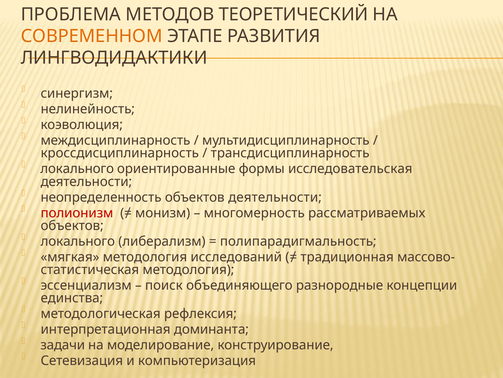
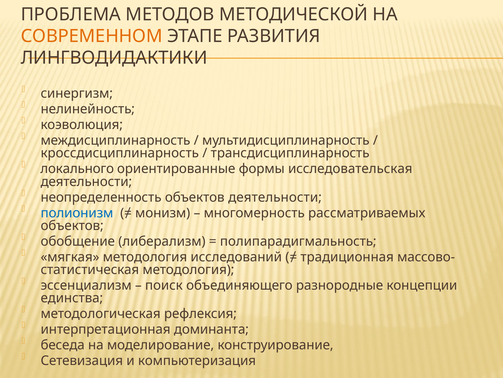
ТЕОРЕТИЧЕСКИЙ: ТЕОРЕТИЧЕСКИЙ -> МЕТОДИЧЕСКОЙ (294, 14)
полионизм colour: red -> blue (77, 213)
локального: локального -> обобщение (78, 241)
задачи: задачи -> беседа (63, 345)
